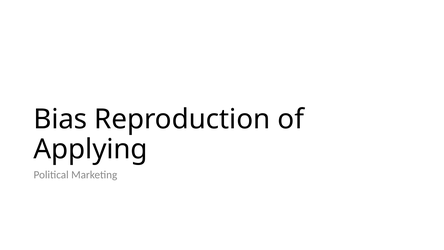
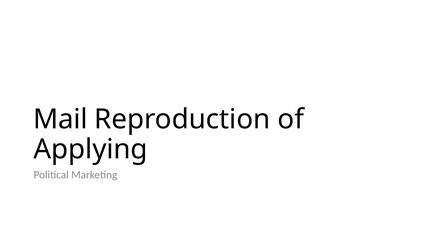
Bias: Bias -> Mail (60, 119)
